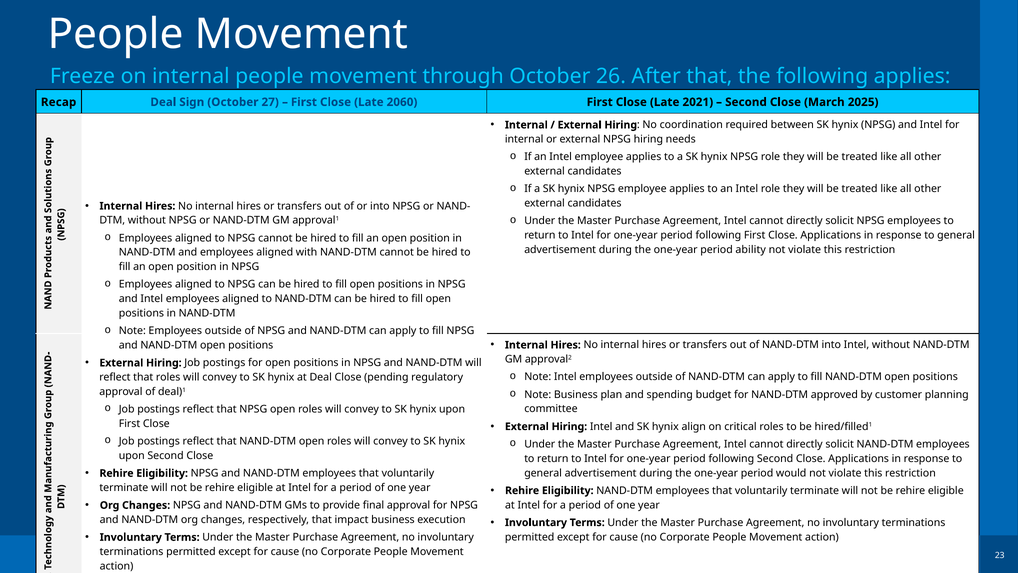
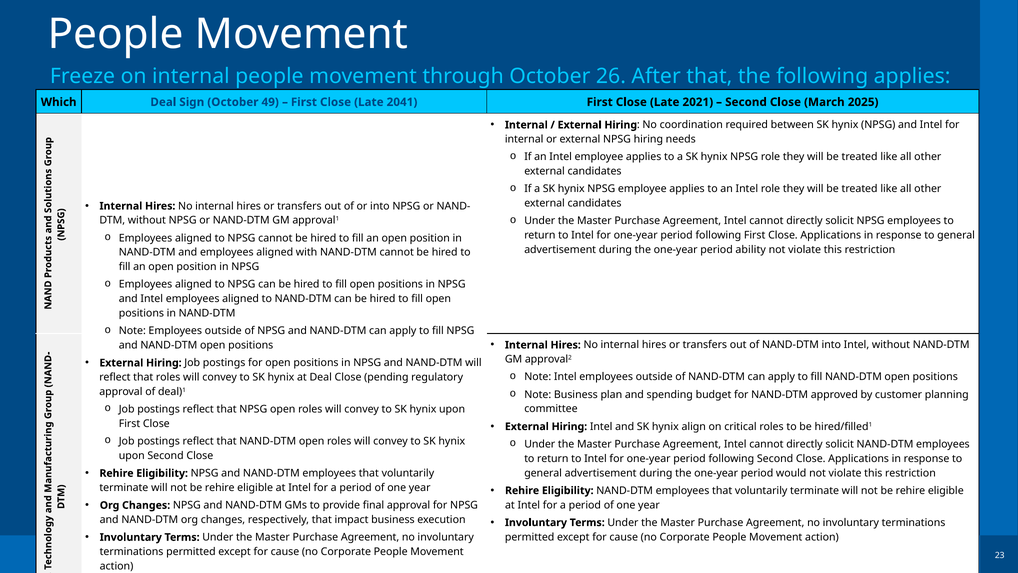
Recap: Recap -> Which (59, 102)
27: 27 -> 49 (270, 102)
2060: 2060 -> 2041 (402, 102)
